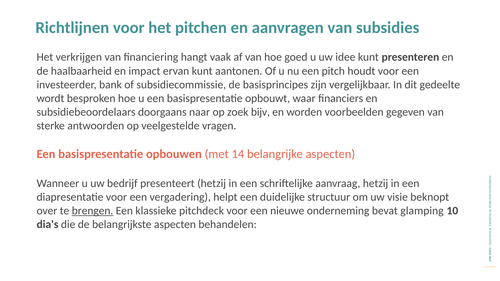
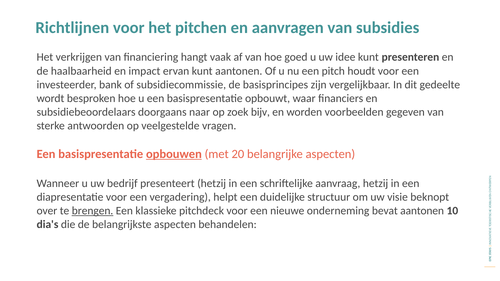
opbouwen underline: none -> present (174, 154)
14: 14 -> 20 (238, 154)
bevat glamping: glamping -> aantonen (422, 211)
